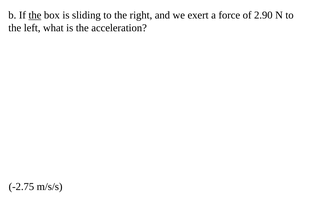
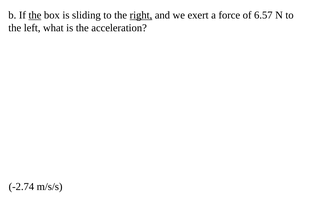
right underline: none -> present (141, 15)
2.90: 2.90 -> 6.57 (263, 15)
-2.75: -2.75 -> -2.74 (21, 186)
